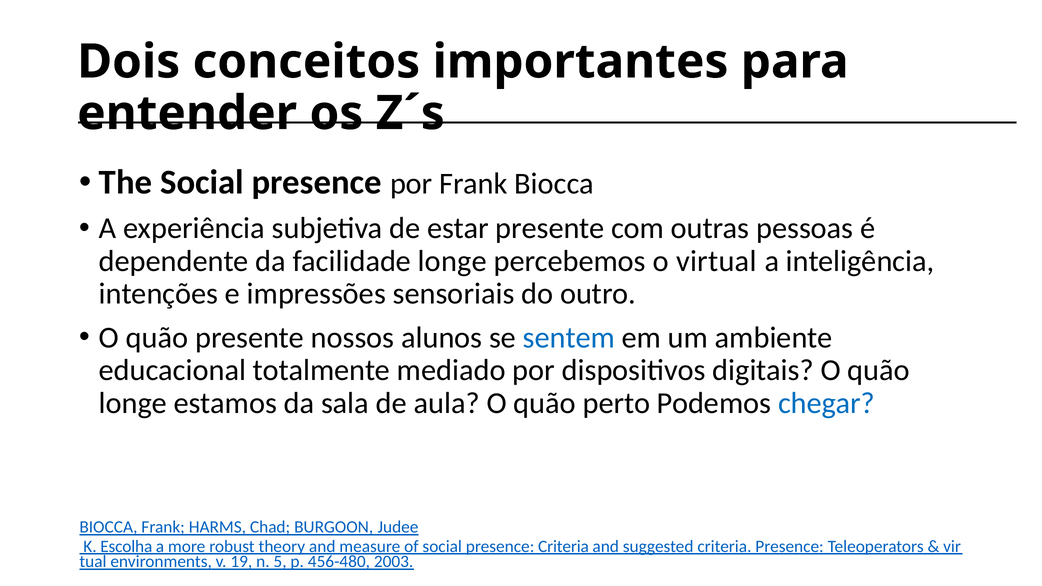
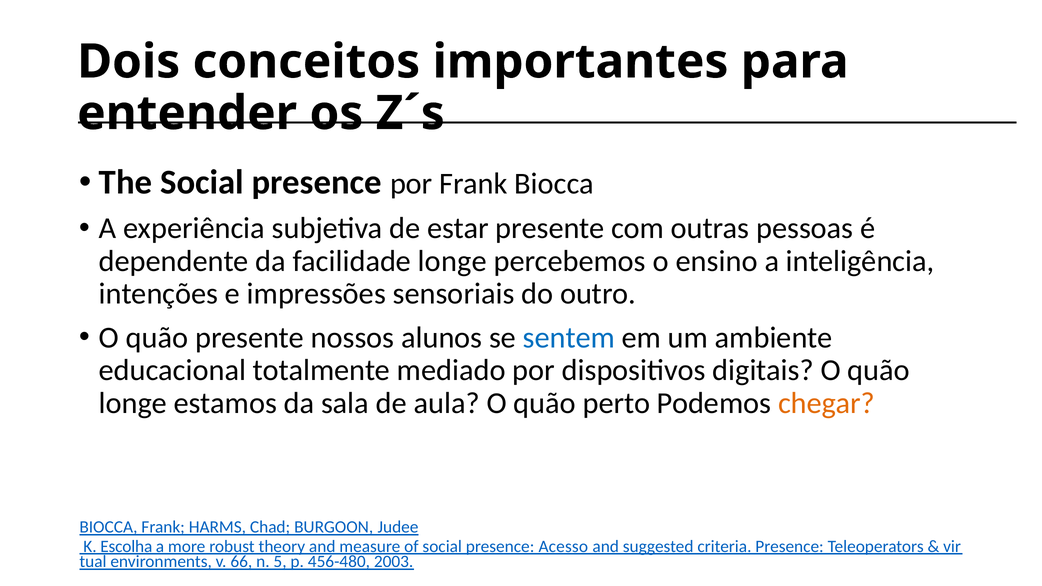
virtual: virtual -> ensino (717, 261)
chegar colour: blue -> orange (826, 403)
presence Criteria: Criteria -> Acesso (563, 546)
19: 19 -> 66 (241, 562)
